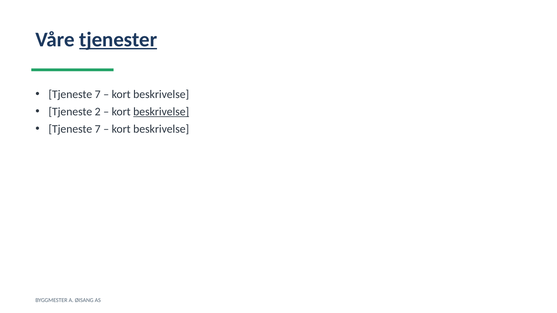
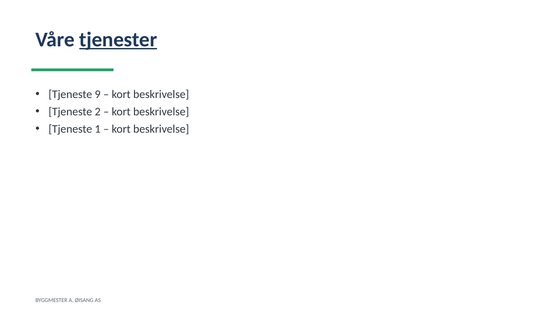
7: 7 -> 9 (98, 94)
beskrivelse underline: present -> none (161, 112)
7: 7 -> 1 (98, 129)
